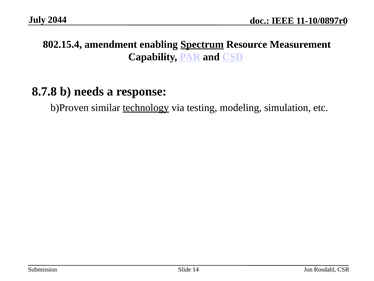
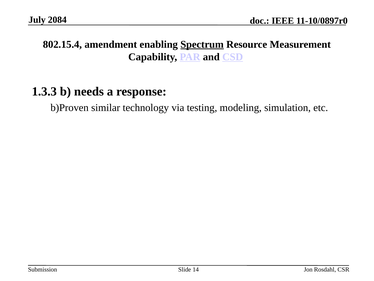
2044: 2044 -> 2084 (57, 20)
8.7.8: 8.7.8 -> 1.3.3 (44, 91)
technology underline: present -> none (146, 107)
